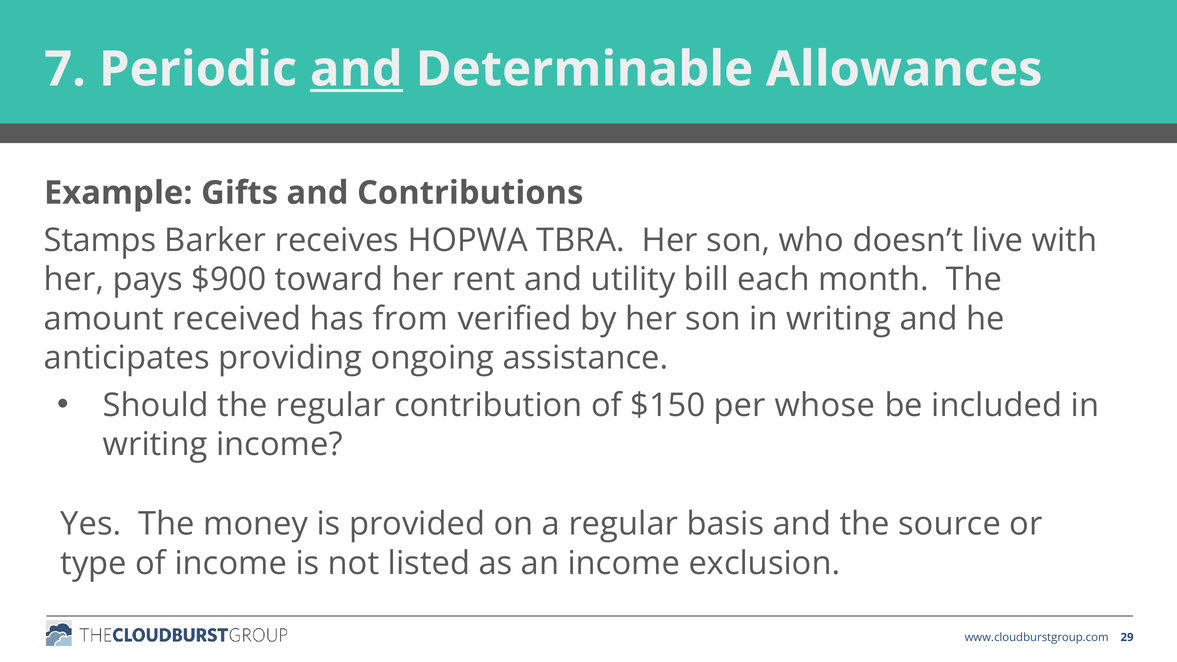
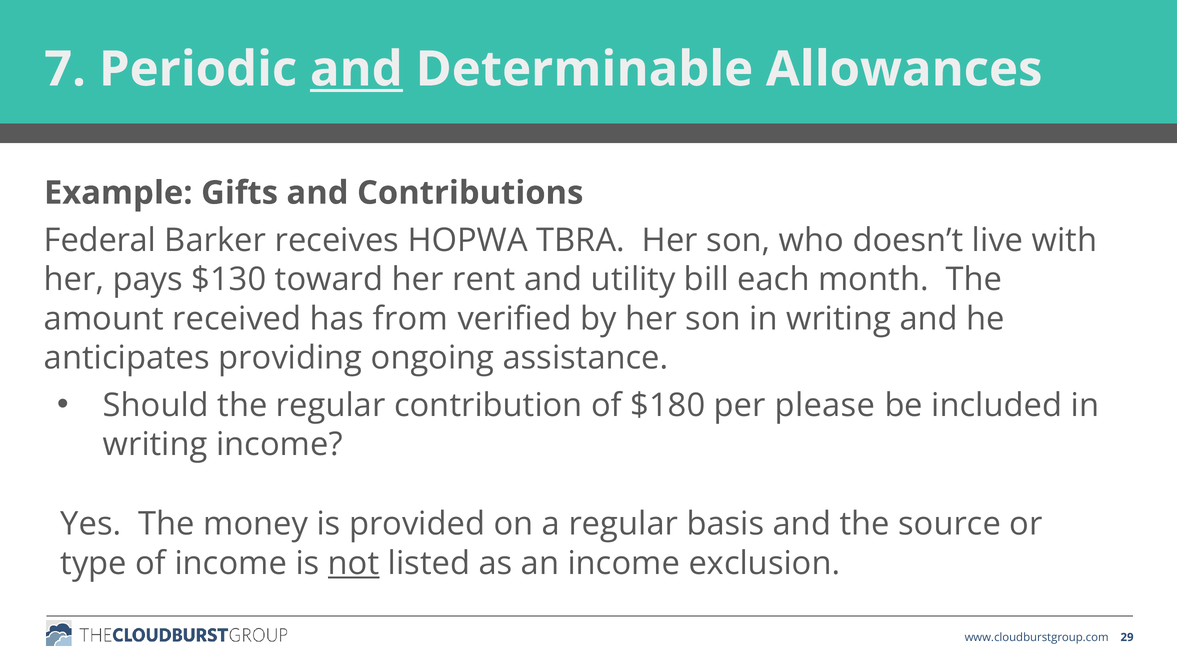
Stamps: Stamps -> Federal (100, 240)
$900: $900 -> $130 (229, 280)
$150: $150 -> $180 (668, 406)
whose: whose -> please (825, 406)
not underline: none -> present (354, 563)
